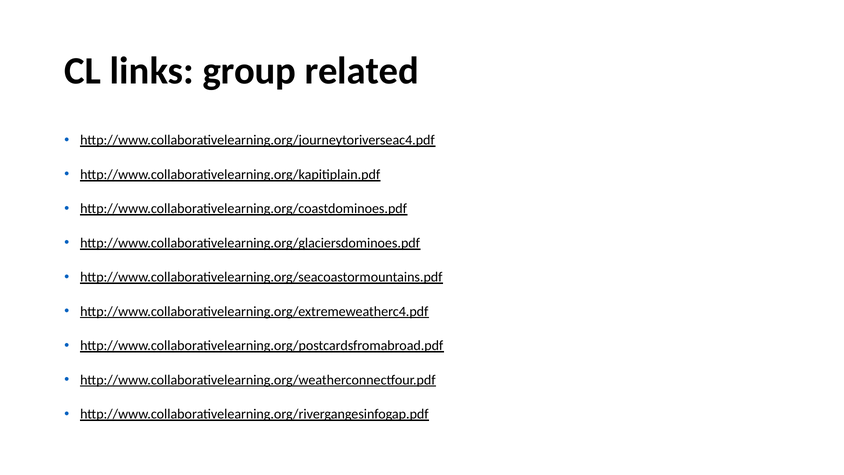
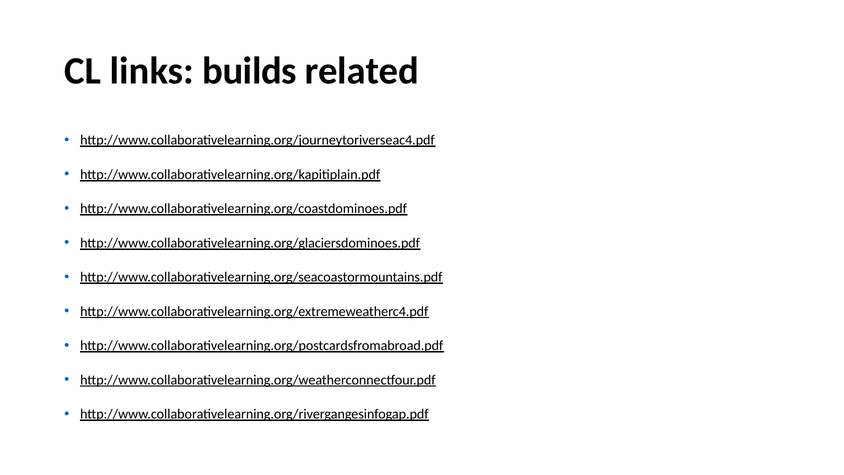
group: group -> builds (250, 71)
